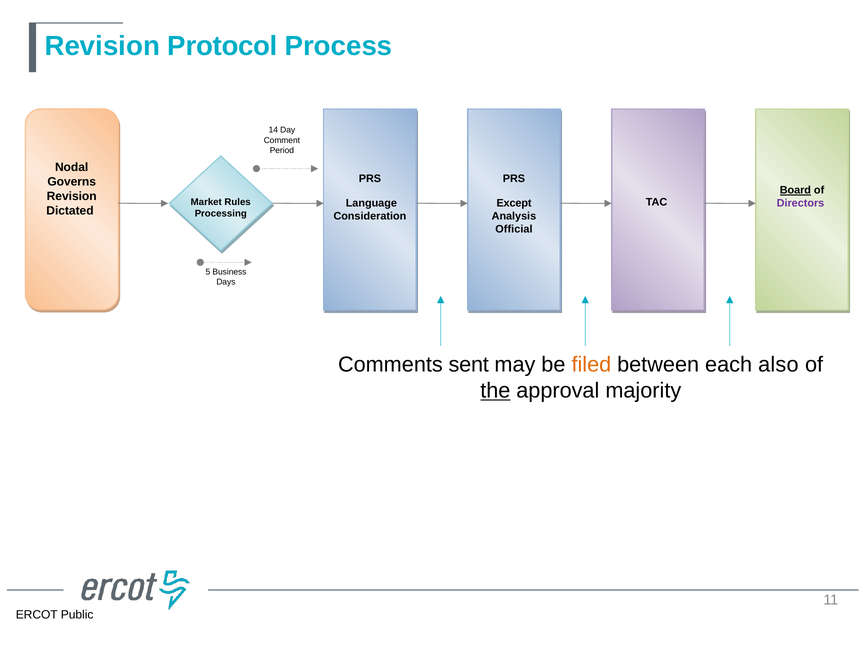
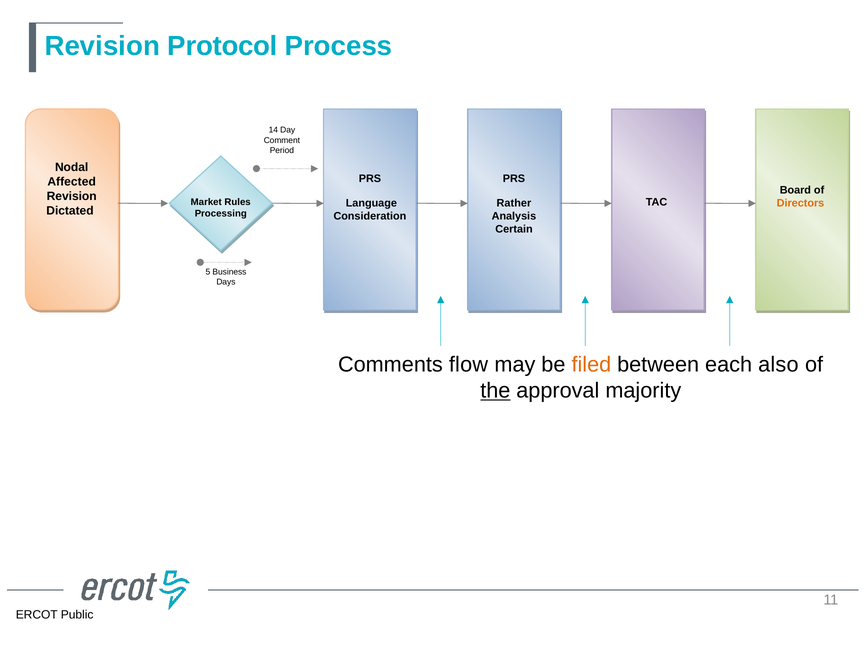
Governs: Governs -> Affected (72, 182)
Board underline: present -> none (795, 190)
Except: Except -> Rather (514, 203)
Directors colour: purple -> orange (800, 203)
Official: Official -> Certain (514, 229)
sent: sent -> flow (468, 365)
